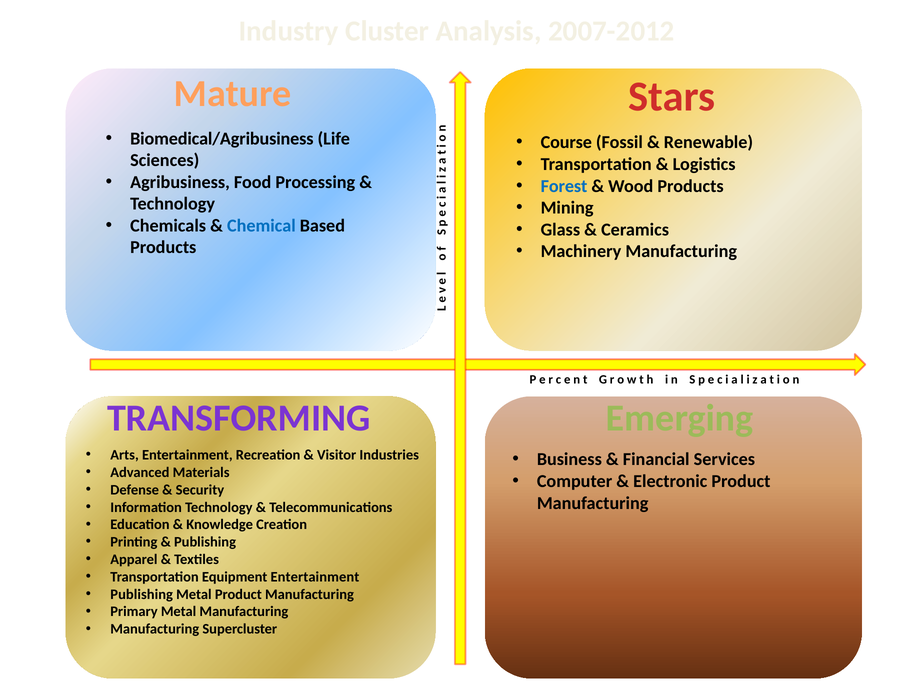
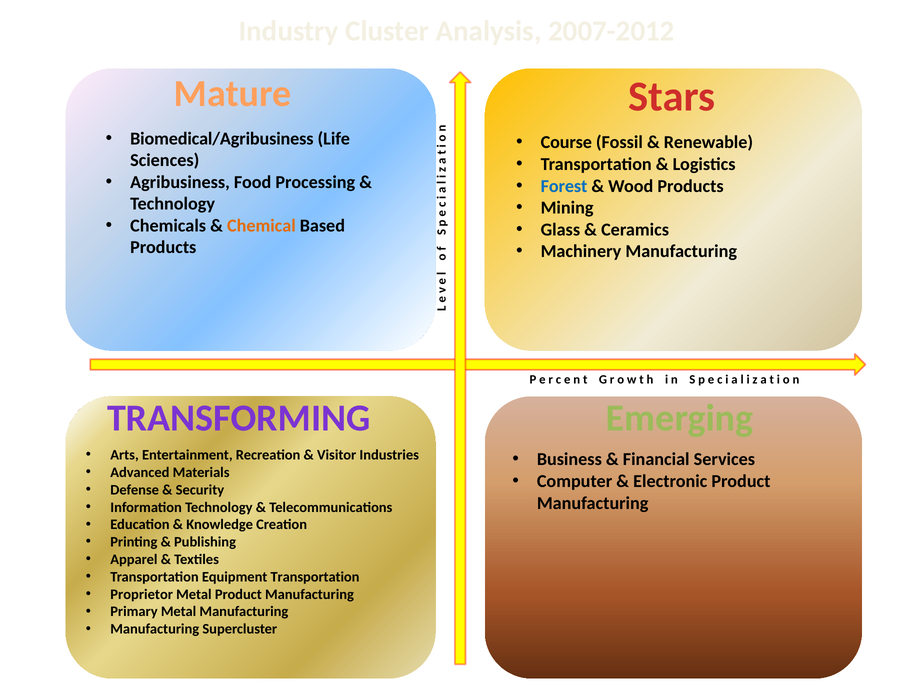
Chemical colour: blue -> orange (261, 226)
Equipment Entertainment: Entertainment -> Transportation (315, 576)
Publishing: Publishing -> Proprietor (142, 594)
